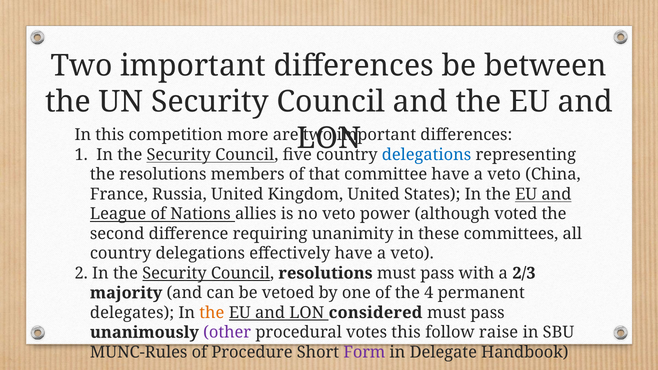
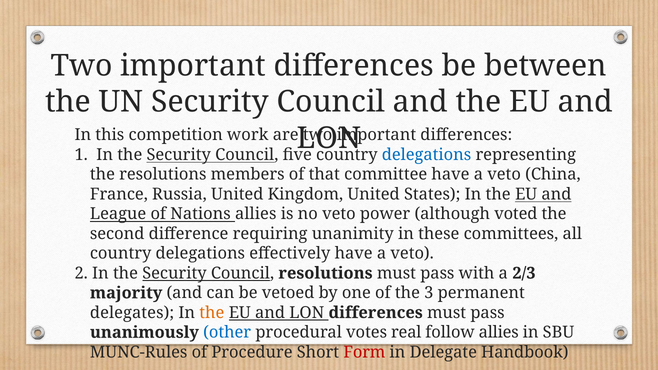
more: more -> work (248, 135)
4: 4 -> 3 (429, 293)
LON considered: considered -> differences (376, 313)
other colour: purple -> blue (227, 333)
votes this: this -> real (406, 333)
follow raise: raise -> allies (499, 333)
Form colour: purple -> red (364, 352)
